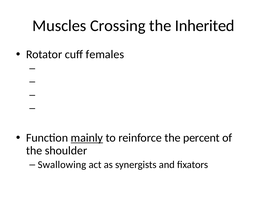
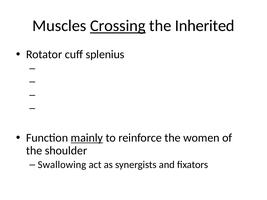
Crossing underline: none -> present (118, 26)
females: females -> splenius (105, 54)
percent: percent -> women (201, 138)
